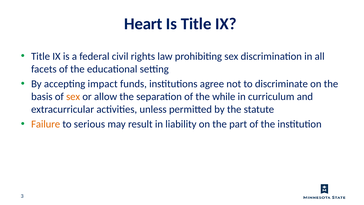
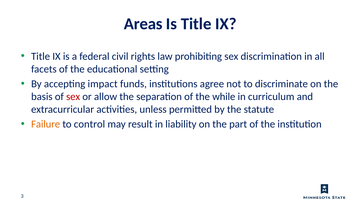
Heart: Heart -> Areas (143, 24)
sex colour: orange -> red (73, 97)
serious: serious -> control (89, 124)
